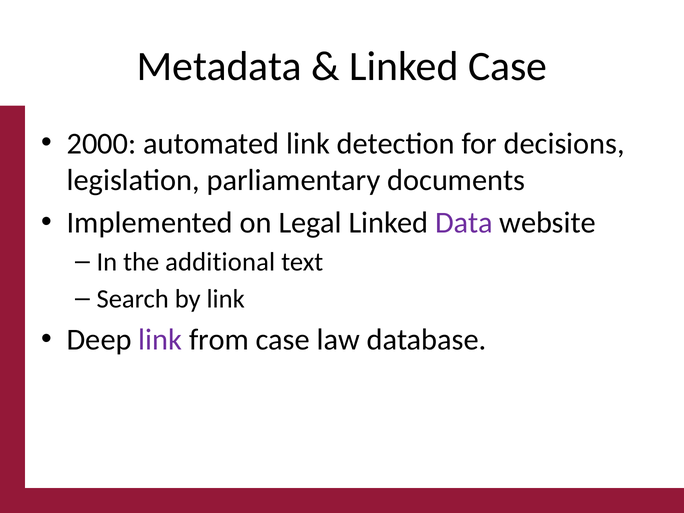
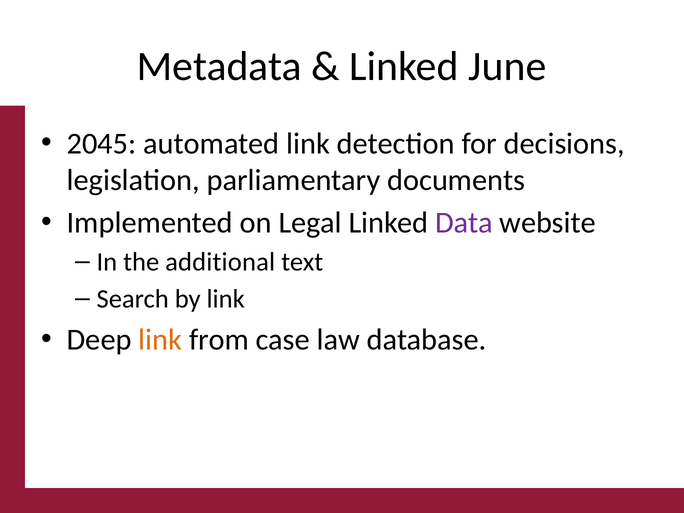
Linked Case: Case -> June (507, 66)
2000: 2000 -> 2045 (102, 144)
link colour: purple -> orange (160, 340)
